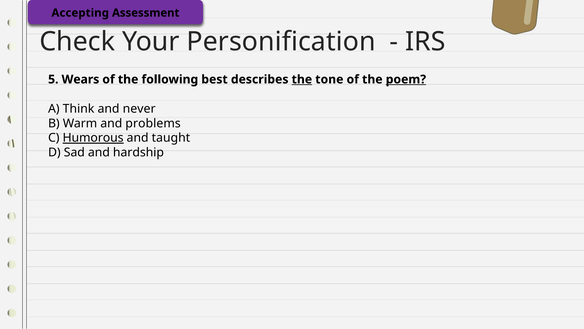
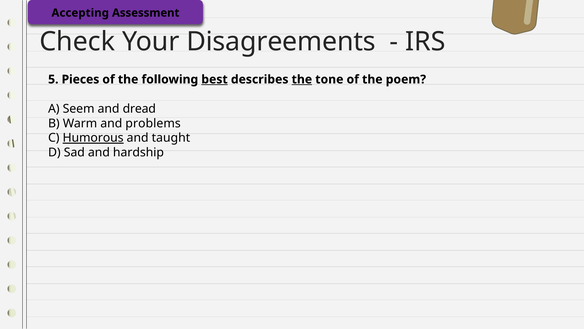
Personification: Personification -> Disagreements (281, 42)
Wears: Wears -> Pieces (80, 79)
best underline: none -> present (215, 79)
poem underline: present -> none (406, 79)
Think: Think -> Seem (79, 109)
never: never -> dread (139, 109)
